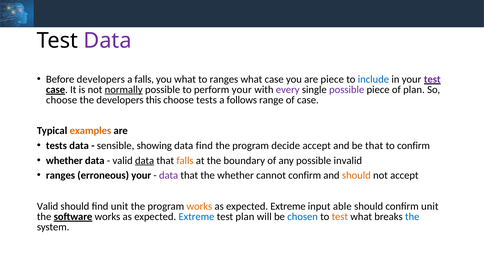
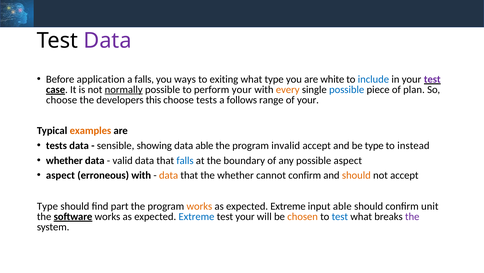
Before developers: developers -> application (101, 79)
you what: what -> ways (185, 79)
to ranges: ranges -> exiting (224, 79)
what case: case -> type (274, 79)
are piece: piece -> white (332, 79)
every colour: purple -> orange (288, 89)
possible colour: purple -> blue (347, 89)
of case: case -> your (308, 100)
data find: find -> able (204, 145)
decide: decide -> invalid (286, 145)
be that: that -> type (374, 145)
to confirm: confirm -> instead (413, 145)
data underline: present -> none (145, 160)
falls colour: orange -> blue (185, 160)
possible invalid: invalid -> aspect (348, 160)
ranges: ranges -> aspect (60, 175)
erroneous your: your -> with (141, 175)
data colour: purple -> orange (169, 175)
Valid: Valid -> Type (47, 206)
find unit: unit -> part (120, 206)
test plan: plan -> your (245, 216)
chosen colour: blue -> orange (303, 216)
test colour: orange -> blue (340, 216)
the colour: blue -> purple (412, 216)
